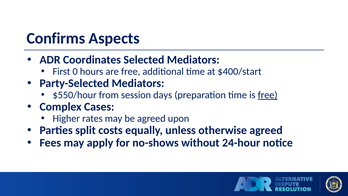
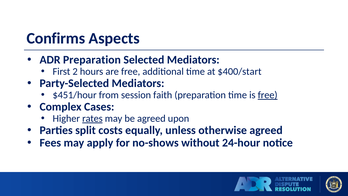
ADR Coordinates: Coordinates -> Preparation (92, 60)
0: 0 -> 2 (75, 71)
$550/hour: $550/hour -> $451/hour (75, 95)
days: days -> faith (163, 95)
rates underline: none -> present (92, 118)
